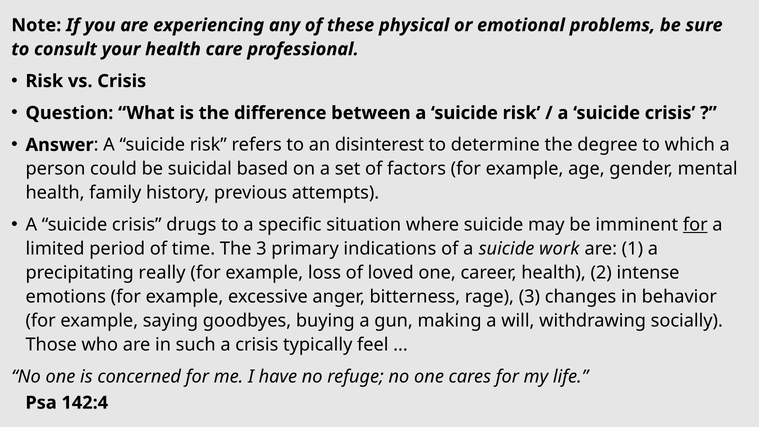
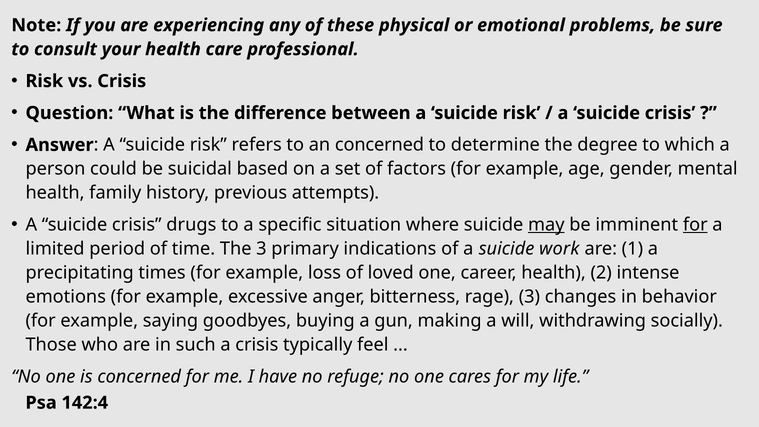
an disinterest: disinterest -> concerned (379, 145)
may underline: none -> present (546, 225)
really: really -> times (162, 273)
